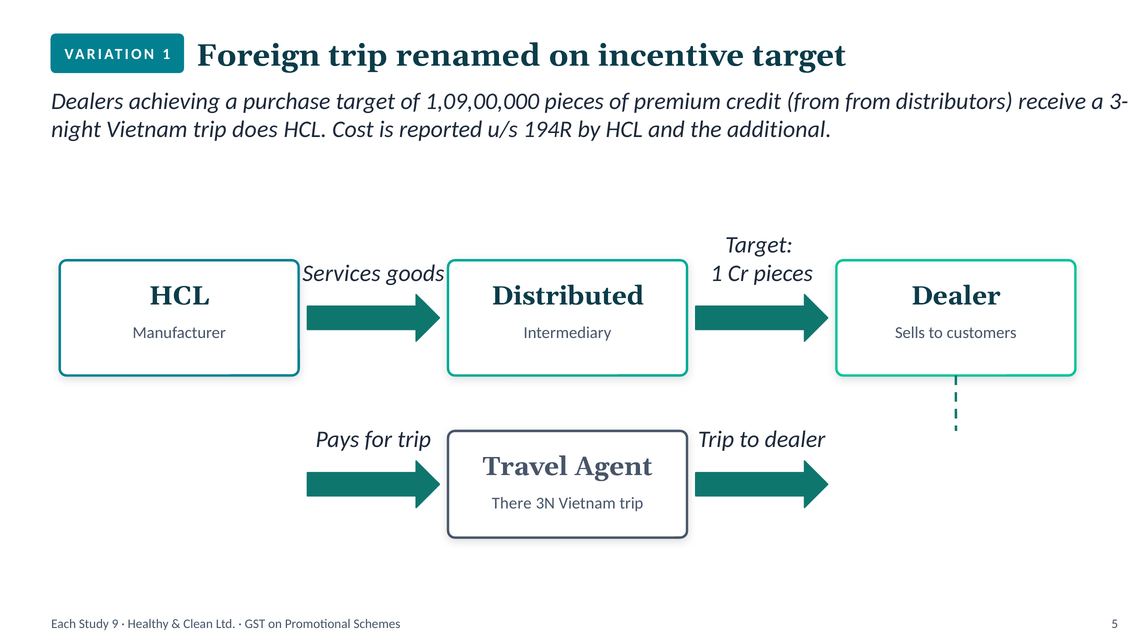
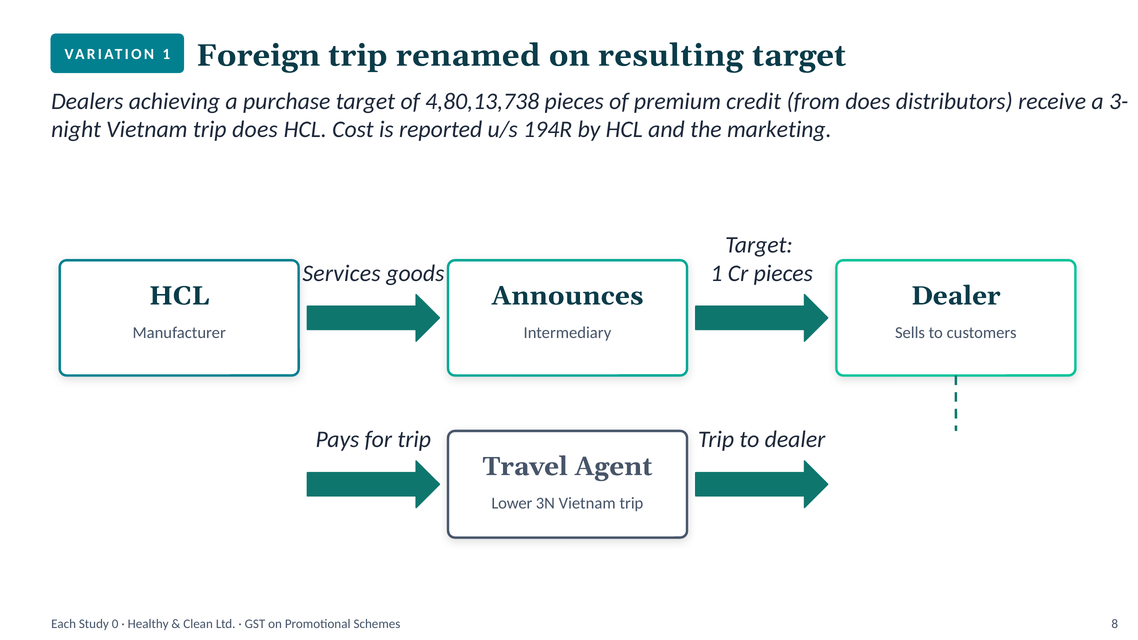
incentive: incentive -> resulting (671, 55)
1,09,00,000: 1,09,00,000 -> 4,80,13,738 (482, 101)
from from: from -> does (868, 101)
additional: additional -> marketing (779, 130)
Distributed: Distributed -> Announces (567, 296)
There: There -> Lower (512, 504)
9: 9 -> 0 (115, 624)
5: 5 -> 8 (1115, 624)
